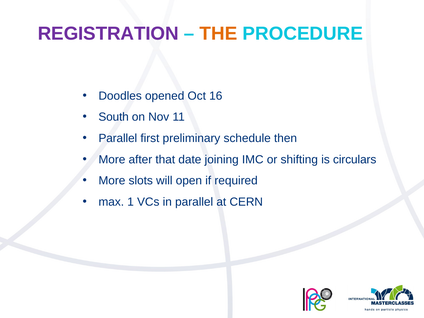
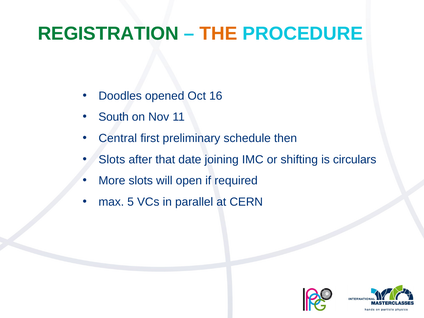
REGISTRATION colour: purple -> green (108, 34)
Parallel: Parallel -> Central (118, 138)
More: More -> Slots (112, 159)
1: 1 -> 5 (131, 202)
